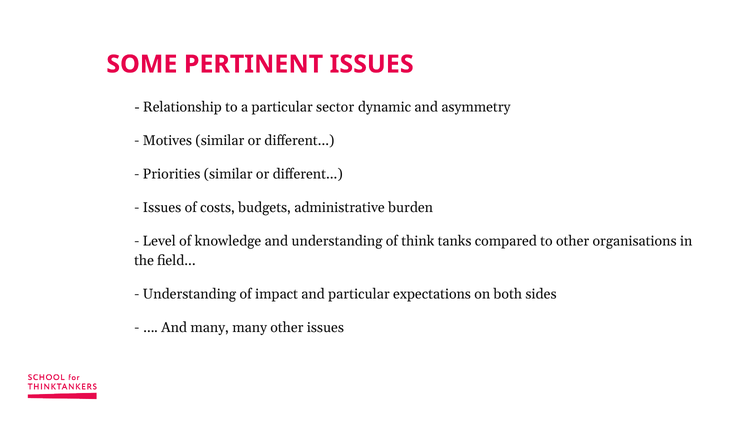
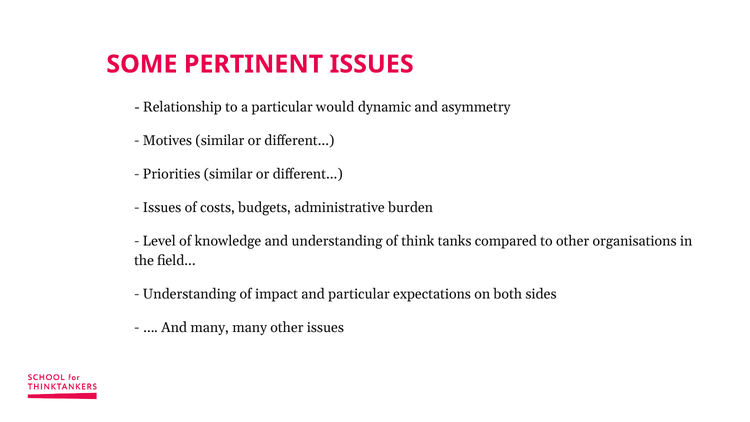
sector: sector -> would (335, 107)
